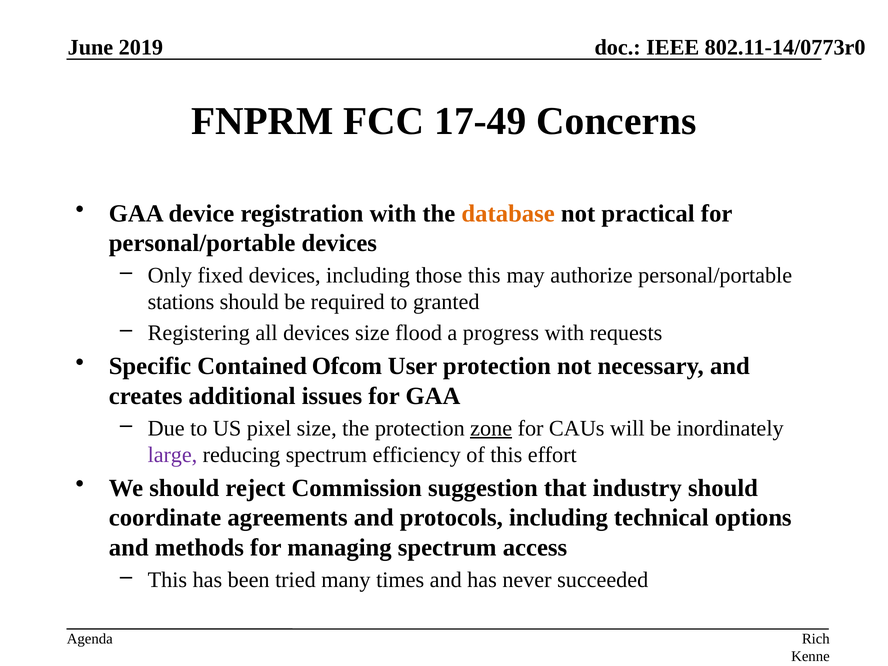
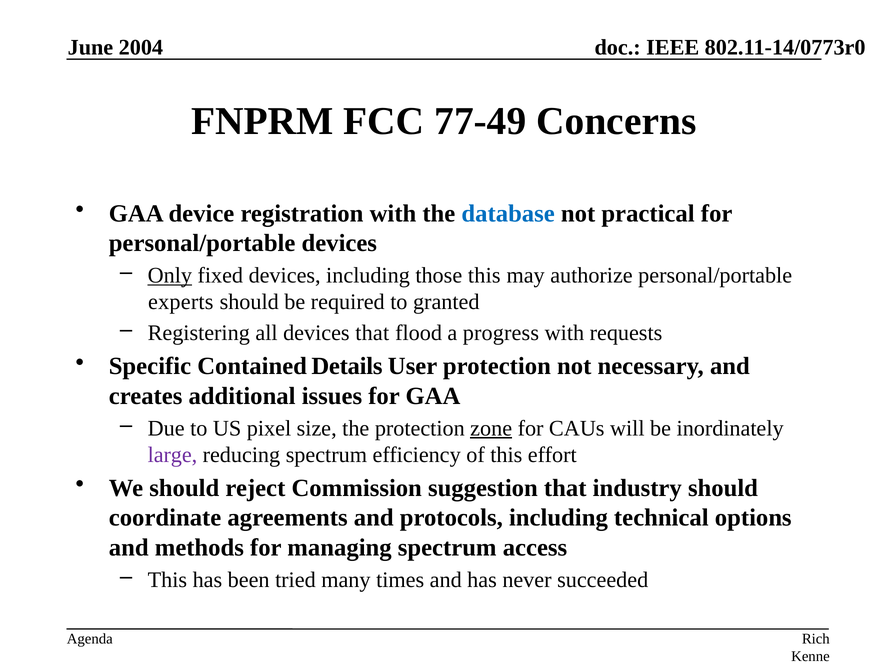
2019: 2019 -> 2004 (141, 47)
17-49: 17-49 -> 77-49 (480, 121)
database colour: orange -> blue (508, 213)
Only underline: none -> present (170, 275)
stations: stations -> experts (181, 302)
devices size: size -> that (372, 333)
Ofcom: Ofcom -> Details (347, 366)
